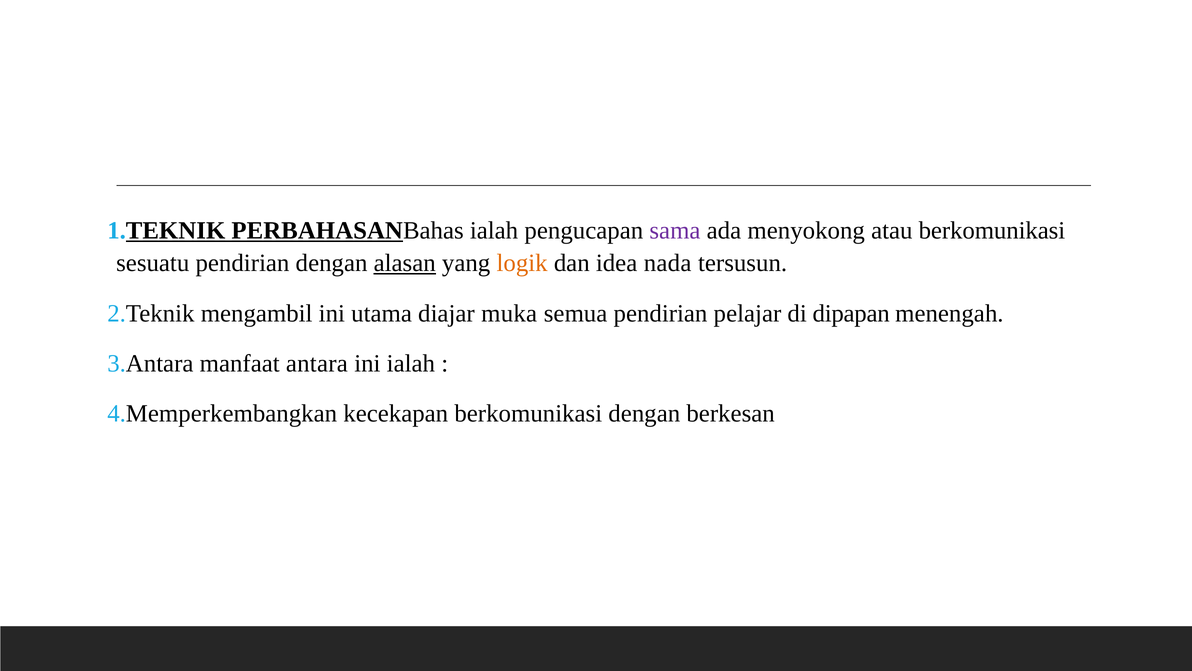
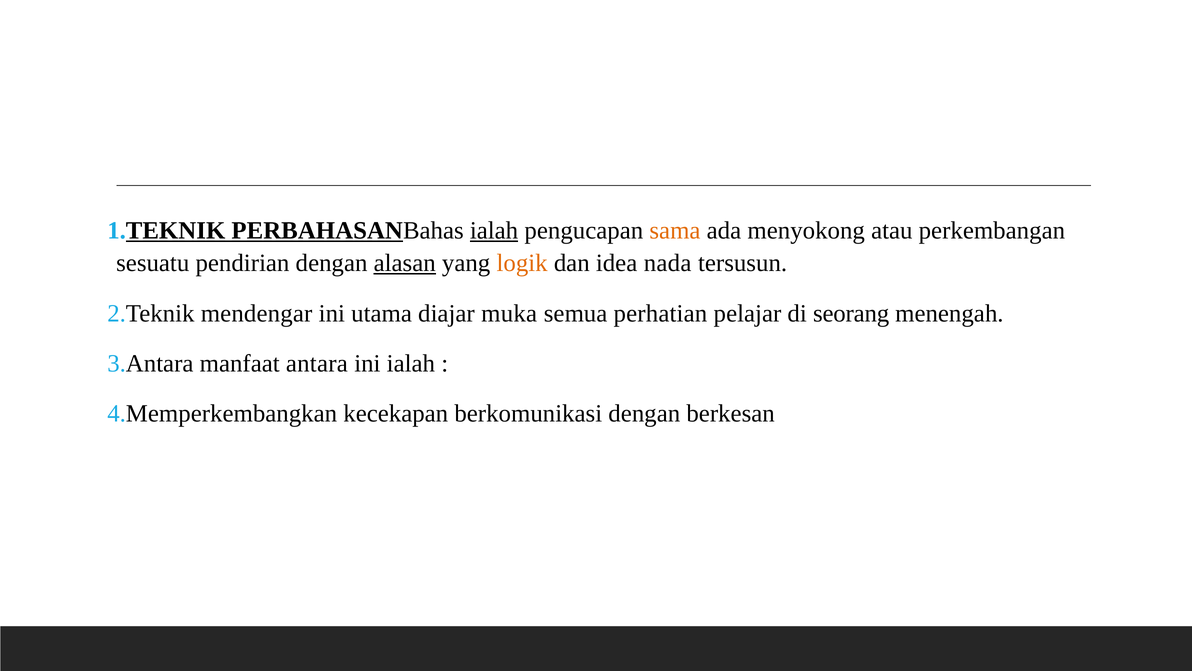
ialah underline: none -> present (494, 230)
sama colour: purple -> orange (675, 230)
atau berkomunikasi: berkomunikasi -> perkembangan (992, 230)
mengambil: mengambil -> mendengar (257, 313)
semua pendirian: pendirian -> perhatian (660, 313)
dipapan: dipapan -> seorang (851, 313)
